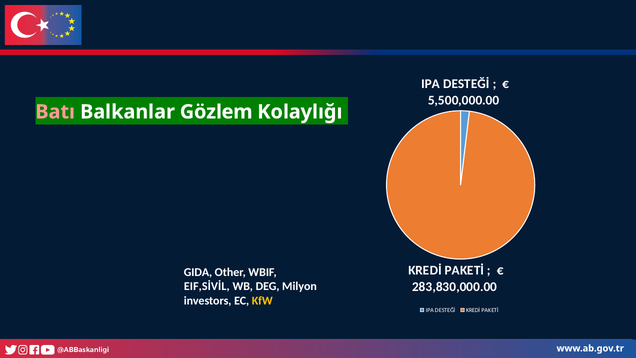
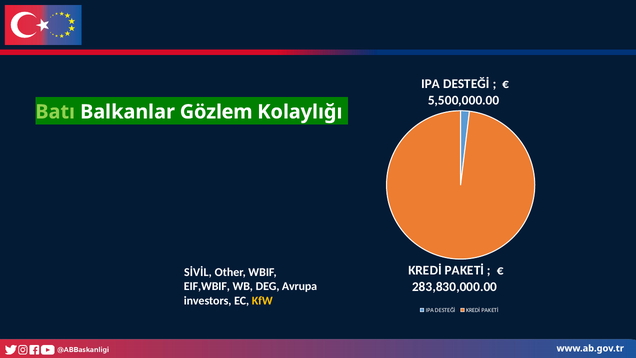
Batı colour: pink -> light green (55, 112)
GIDA: GIDA -> SİVİL (198, 272)
EIF,SİVİL: EIF,SİVİL -> EIF,WBIF (207, 286)
Milyon: Milyon -> Avrupa (300, 286)
